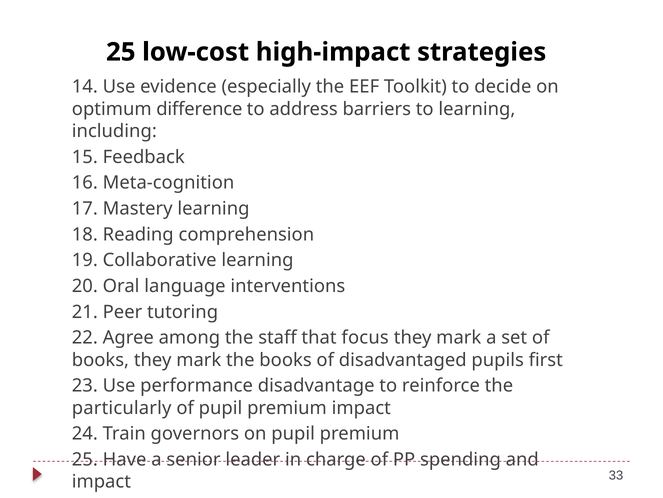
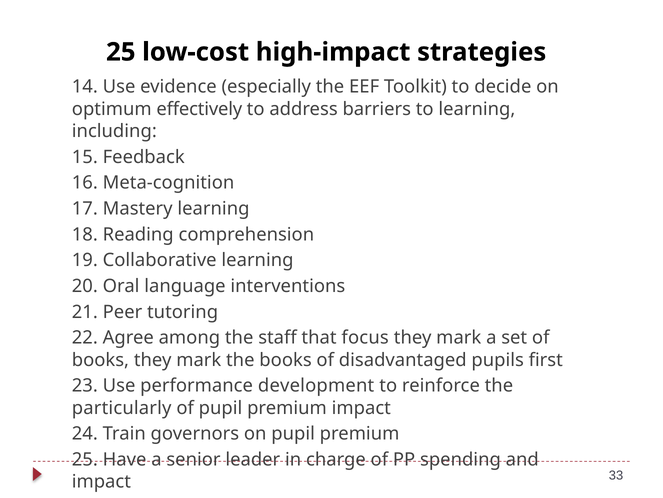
difference: difference -> effectively (199, 109)
disadvantage: disadvantage -> development (316, 385)
